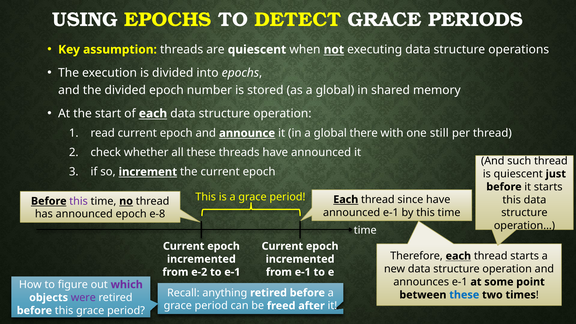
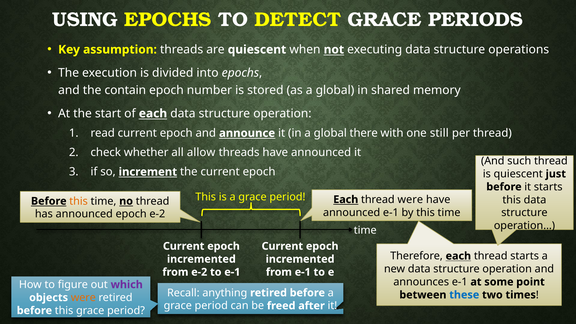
the divided: divided -> contain (125, 90)
all these: these -> allow (201, 153)
thread since: since -> were (410, 200)
this colour: purple -> orange (79, 201)
epoch e-8: e-8 -> e-2 (157, 214)
were colour: purple -> orange (83, 298)
